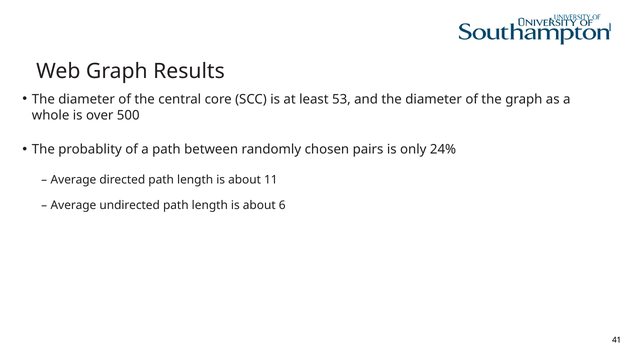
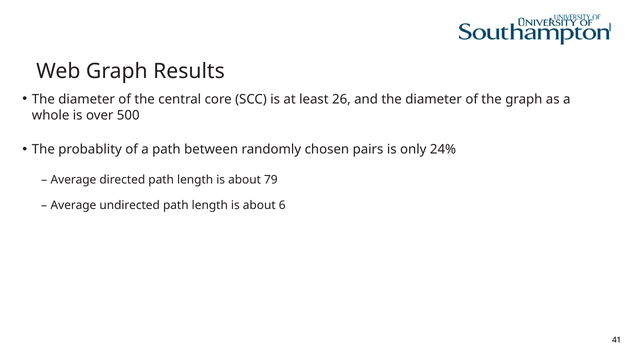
53: 53 -> 26 (341, 99)
11: 11 -> 79 (271, 180)
